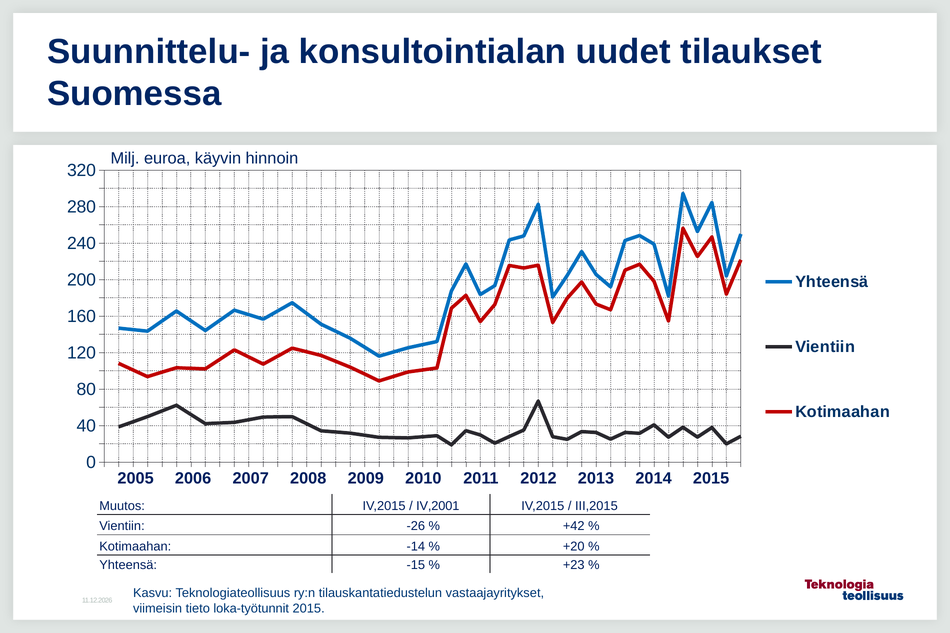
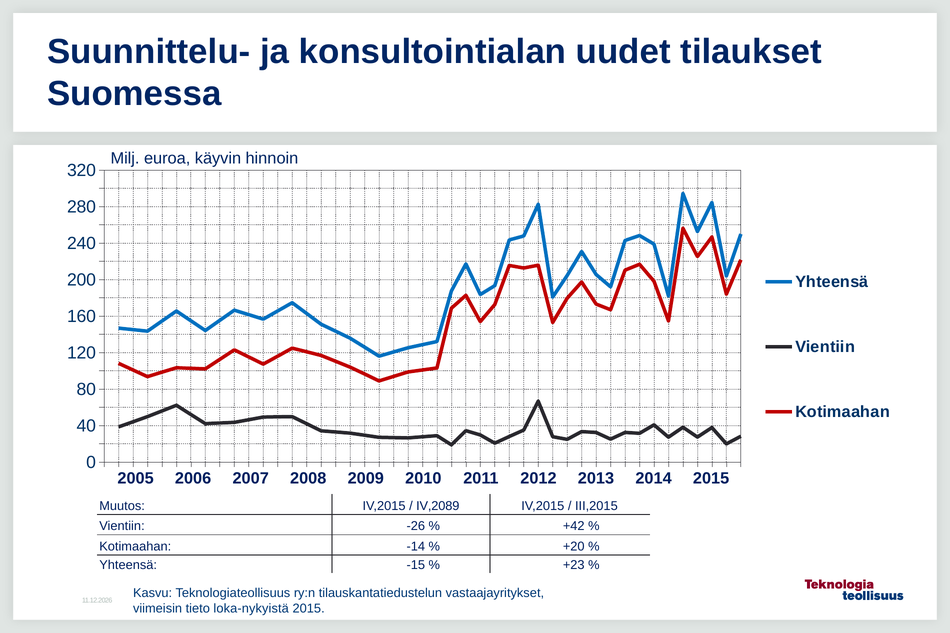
IV,2001: IV,2001 -> IV,2089 (438, 506)
loka-työtunnit: loka-työtunnit -> loka-nykyistä (251, 609)
